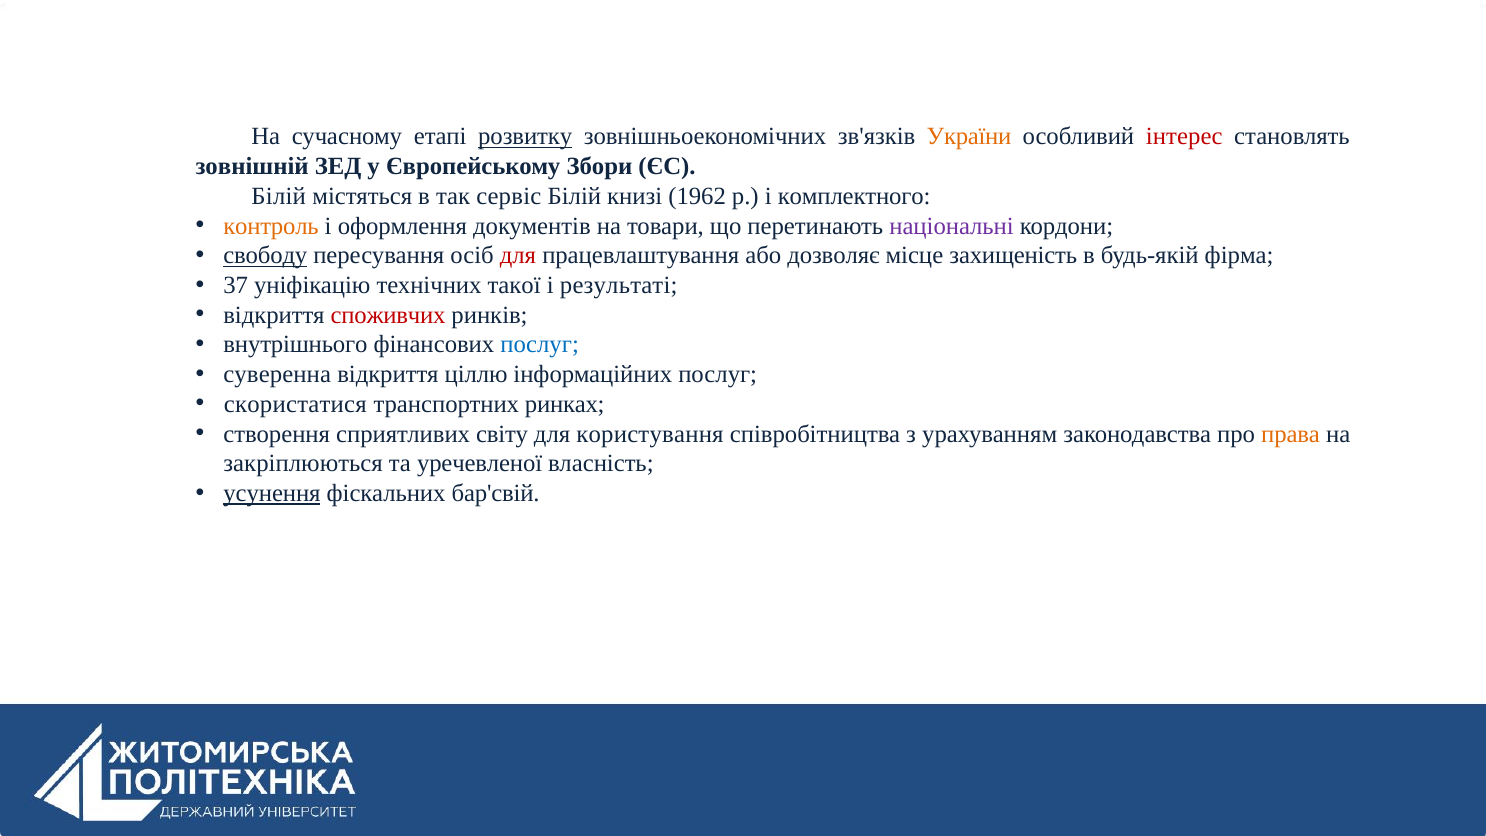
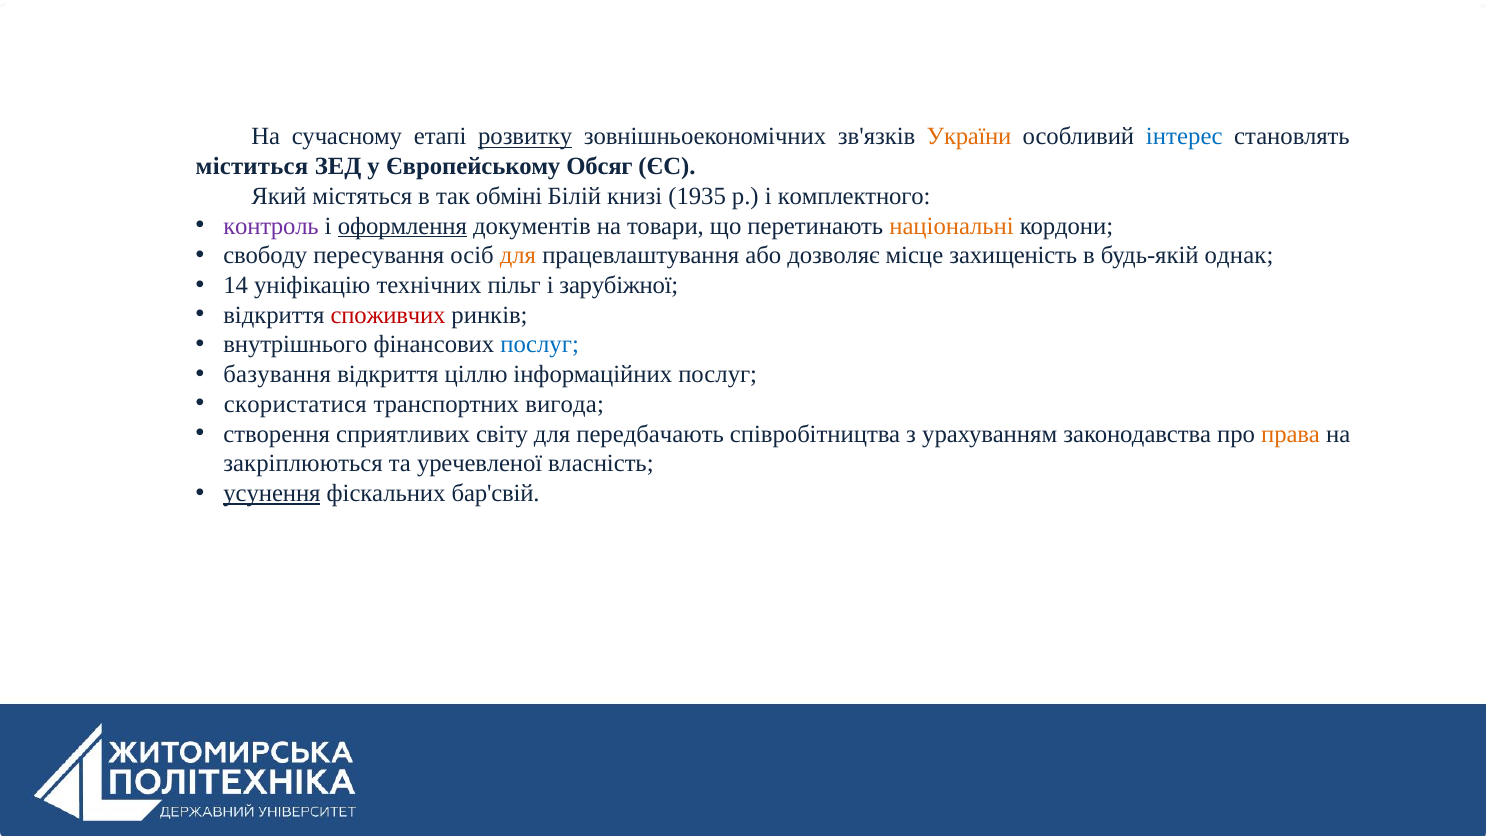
інтерес colour: red -> blue (1184, 137)
зовнішній: зовнішній -> міститься (252, 167)
Збори: Збори -> Обсяг (600, 167)
Білій: Білій -> Який (279, 196)
сервіс: сервіс -> обміні (509, 196)
1962: 1962 -> 1935 (697, 196)
контроль colour: orange -> purple (271, 226)
оформлення underline: none -> present (402, 226)
національні colour: purple -> orange (952, 226)
свободу underline: present -> none (265, 256)
для colour: red -> orange (518, 256)
фірма: фірма -> однак (1239, 256)
37: 37 -> 14 (236, 285)
такої: такої -> пільг (514, 285)
результаті: результаті -> зарубіжної (619, 285)
суверенна: суверенна -> базування (277, 374)
ринках: ринках -> вигода (565, 404)
користування: користування -> передбачають (650, 434)
